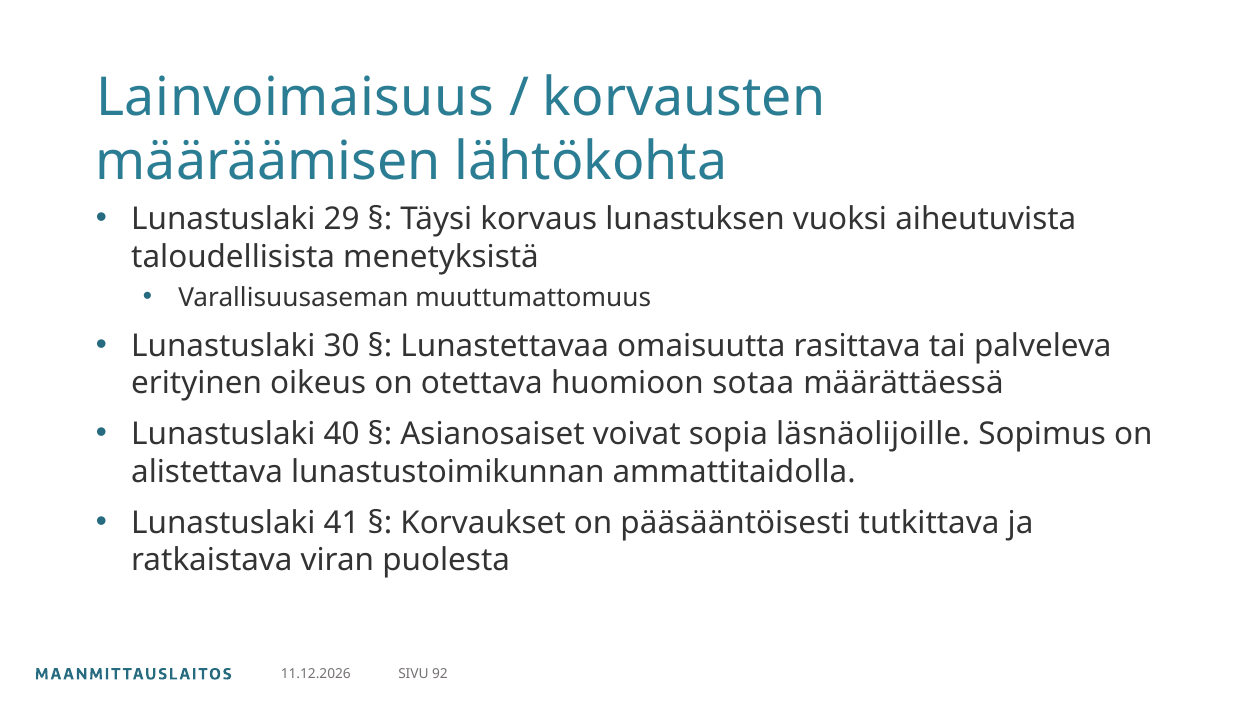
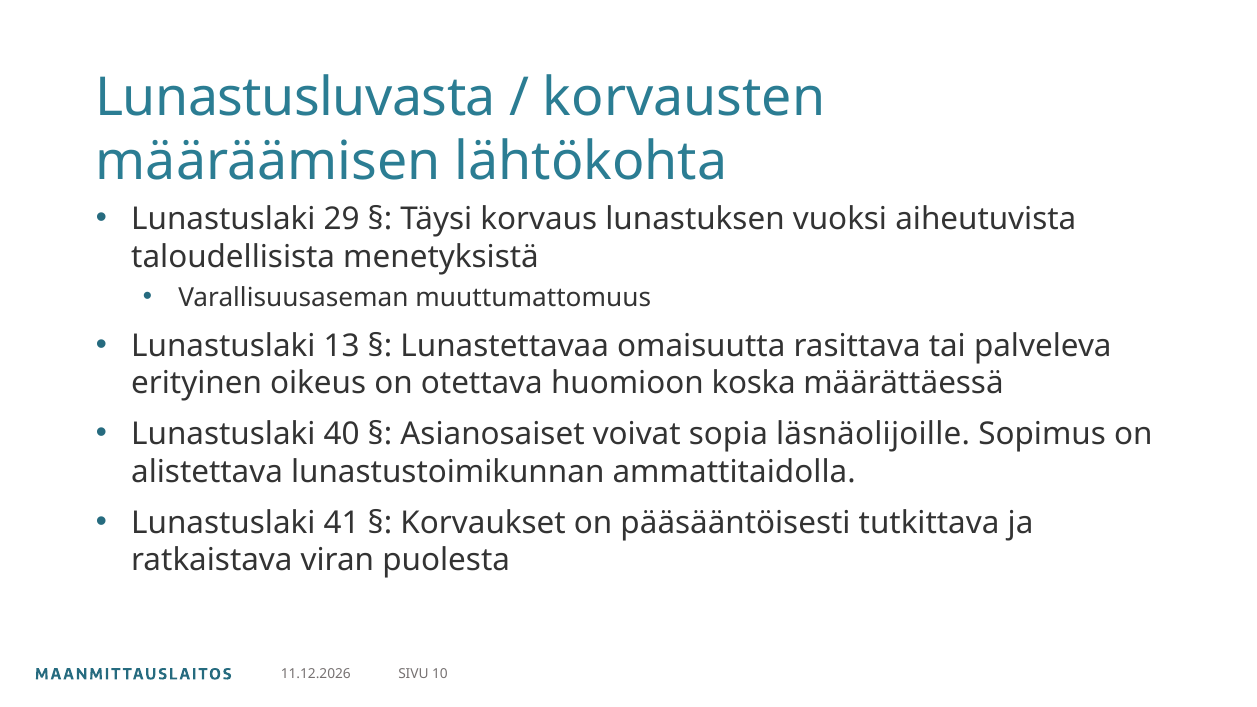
Lainvoimaisuus: Lainvoimaisuus -> Lunastusluvasta (296, 98)
30: 30 -> 13 (342, 346)
sotaa: sotaa -> koska (754, 384)
92: 92 -> 10 (440, 674)
